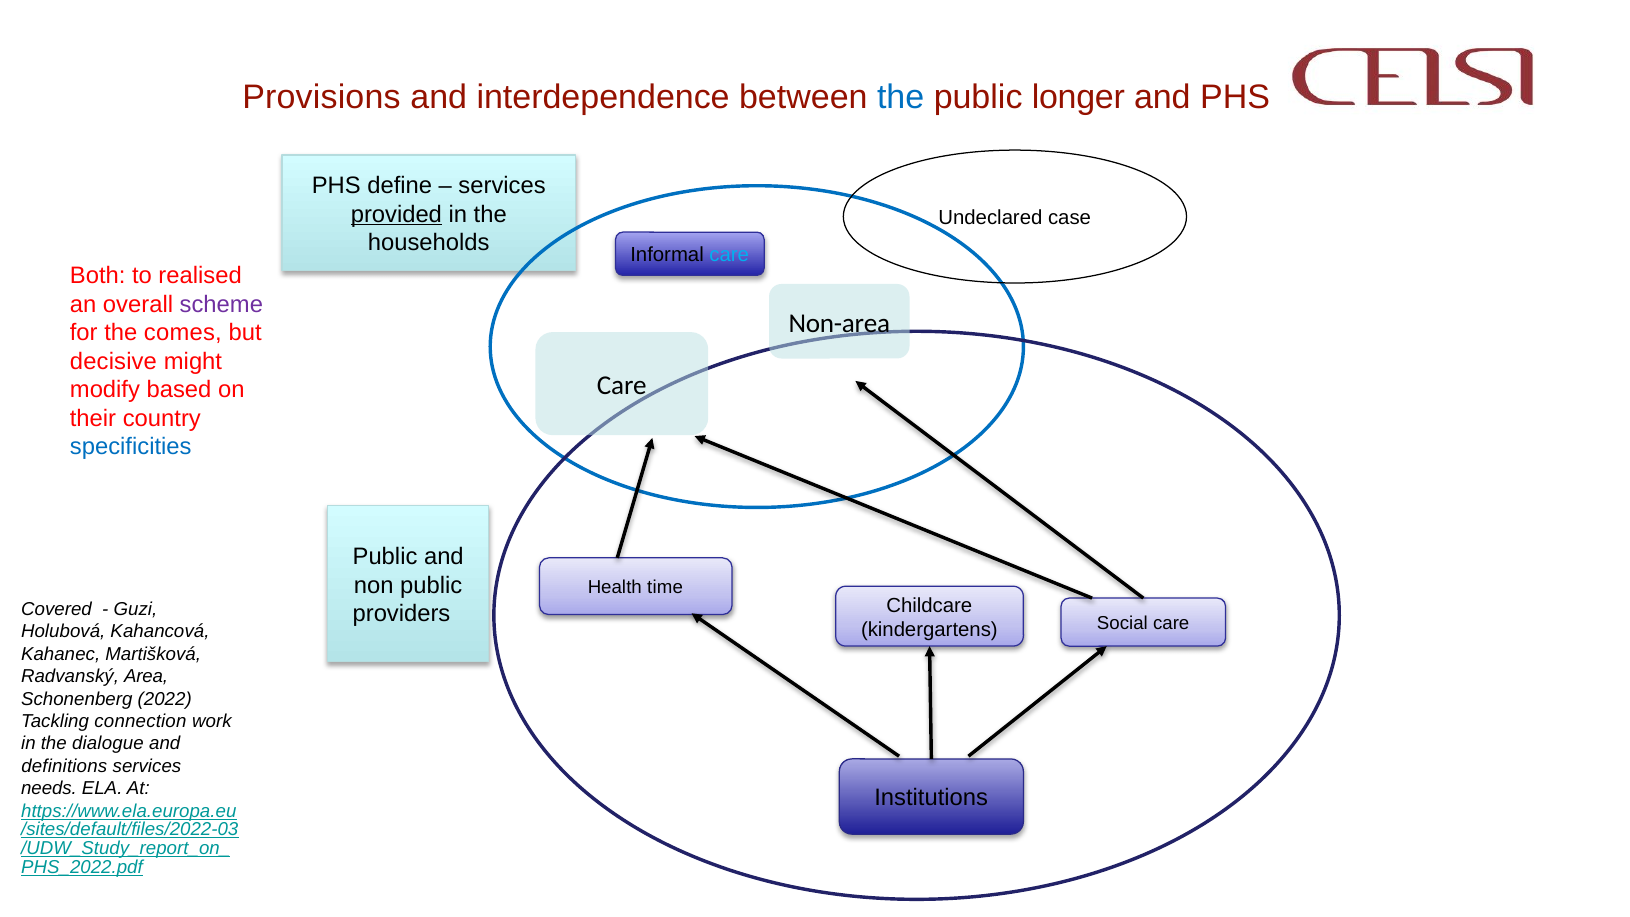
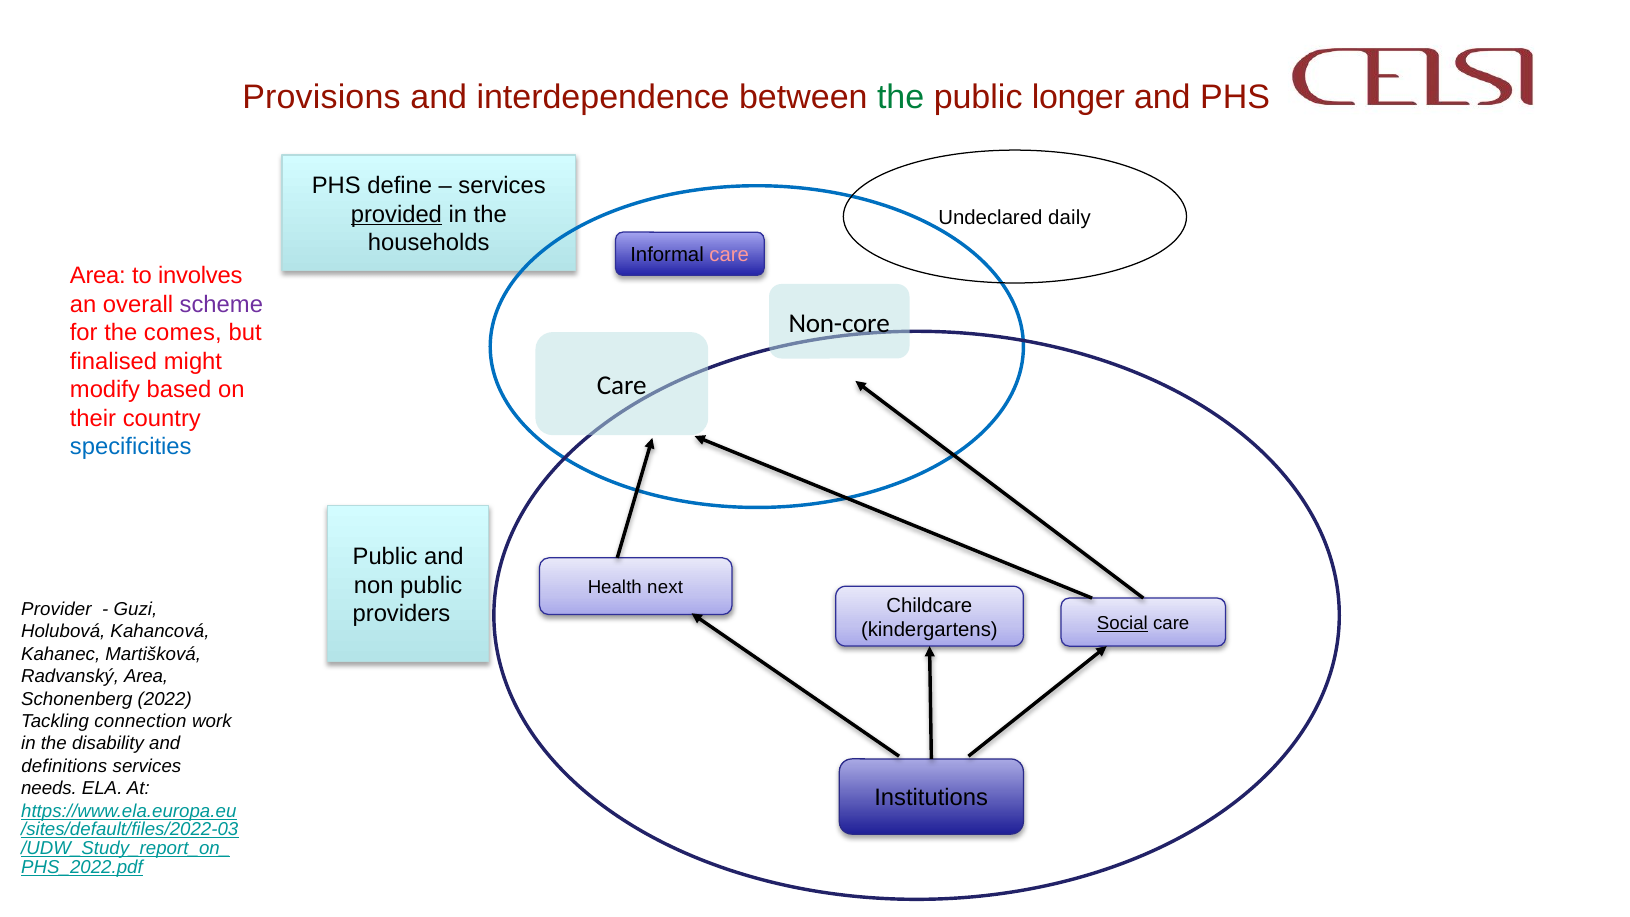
the colour: blue -> green (901, 98)
case: case -> daily (1069, 218)
care colour: light blue -> pink (729, 255)
Both: Both -> Area (98, 276)
realised: realised -> involves (200, 276)
Non-area: Non-area -> Non-core (839, 323)
decisive: decisive -> finalised (114, 361)
time: time -> next (665, 587)
Covered: Covered -> Provider (56, 609)
Social underline: none -> present (1122, 623)
dialogue: dialogue -> disability (108, 744)
